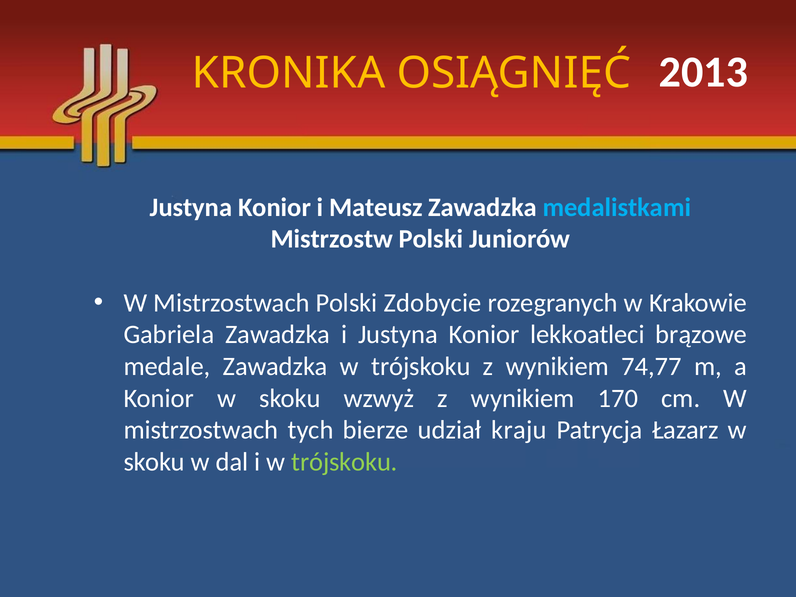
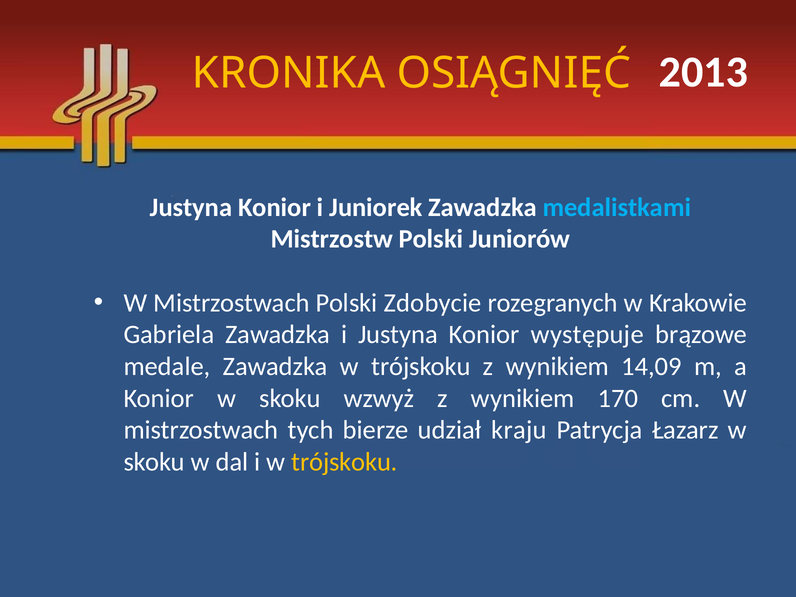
Mateusz: Mateusz -> Juniorek (376, 207)
lekkoatleci: lekkoatleci -> występuje (587, 335)
74,77: 74,77 -> 14,09 (652, 367)
trójskoku colour: light green -> yellow (344, 462)
